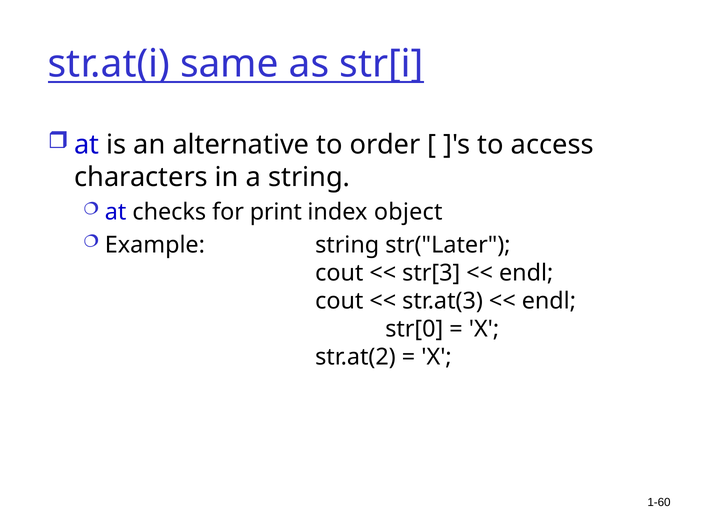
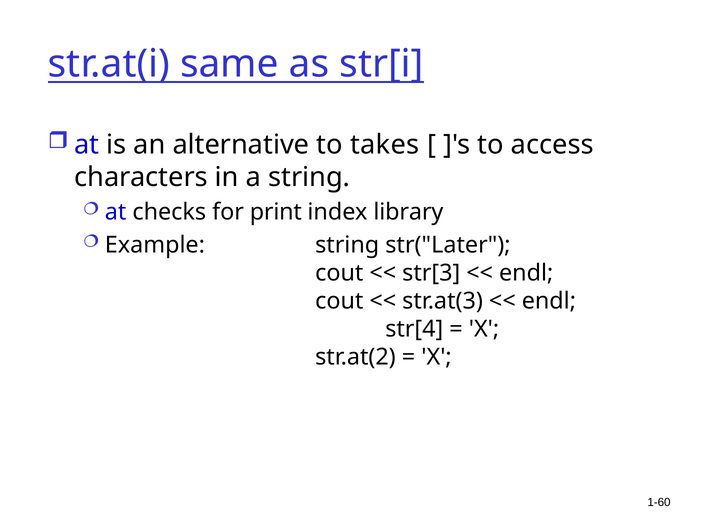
order: order -> takes (385, 144)
object: object -> library (408, 212)
str[0: str[0 -> str[4 (414, 329)
